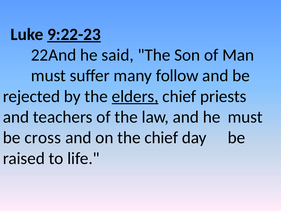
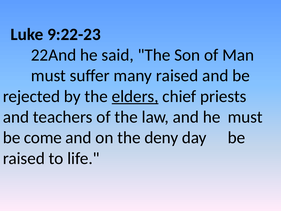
9:22-23 underline: present -> none (74, 34)
many follow: follow -> raised (177, 76)
cross: cross -> come (43, 138)
the chief: chief -> deny (161, 138)
